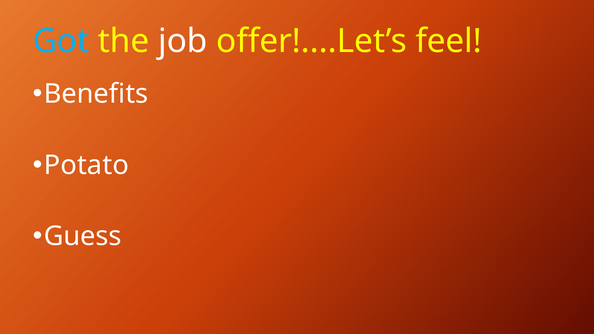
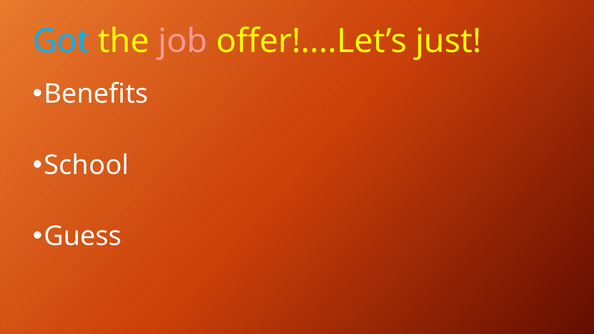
job colour: white -> pink (183, 41)
feel: feel -> just (449, 41)
Potato: Potato -> School (86, 165)
